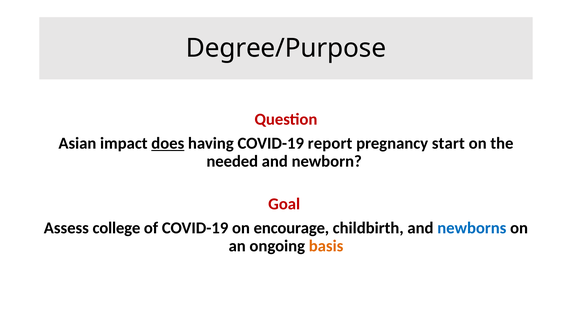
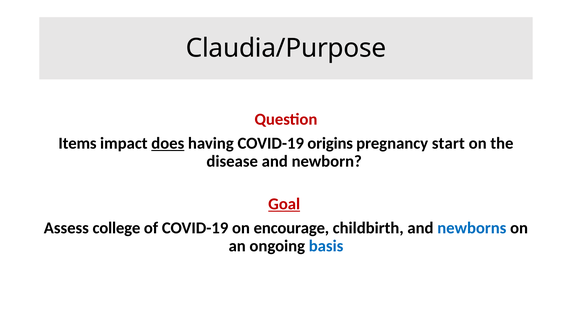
Degree/Purpose: Degree/Purpose -> Claudia/Purpose (286, 48)
Asian: Asian -> Items (77, 143)
report: report -> origins (330, 143)
needed: needed -> disease (232, 161)
Goal underline: none -> present (284, 204)
basis colour: orange -> blue (326, 246)
